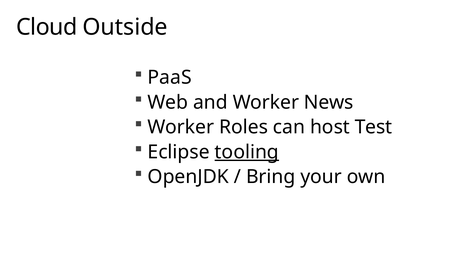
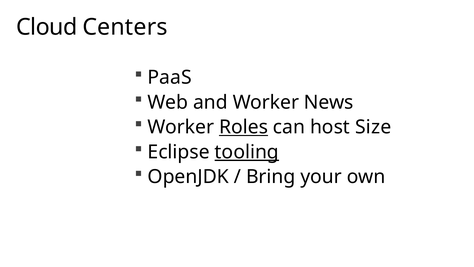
Outside: Outside -> Centers (125, 27)
Roles underline: none -> present (244, 127)
Test: Test -> Size (373, 127)
